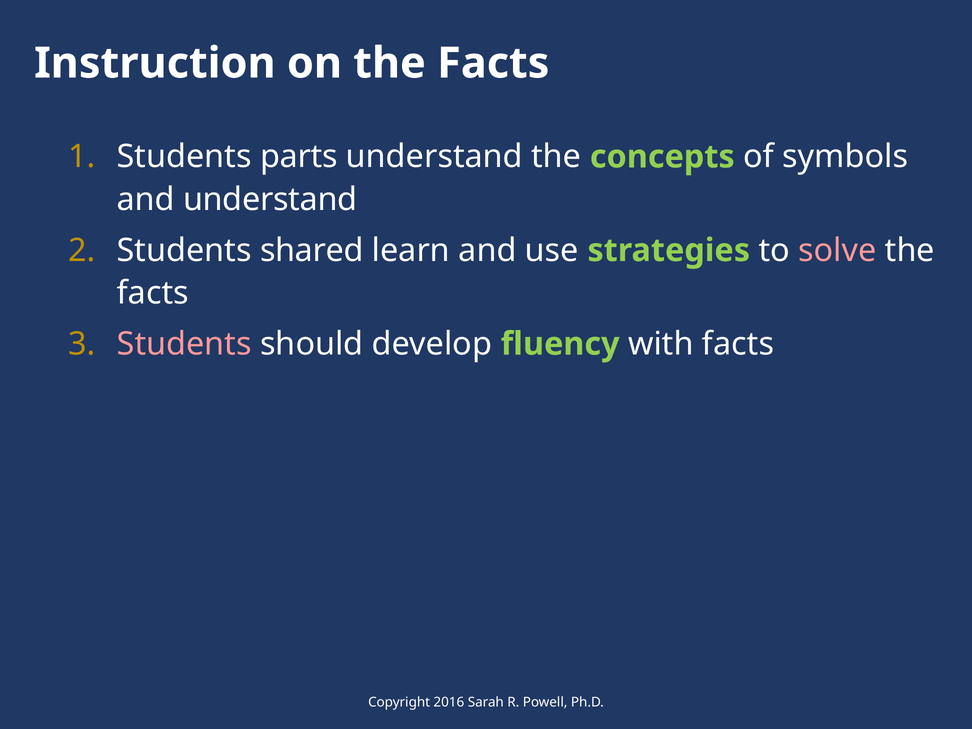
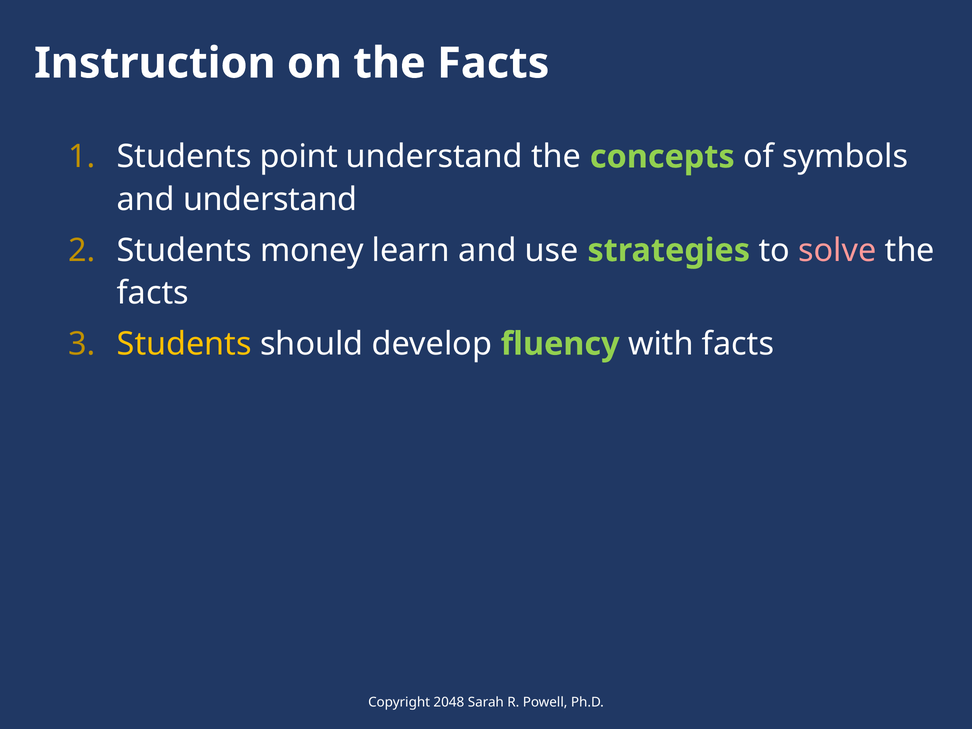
parts: parts -> point (299, 157)
shared: shared -> money (312, 250)
Students colour: pink -> yellow (184, 344)
2016: 2016 -> 2048 (449, 702)
